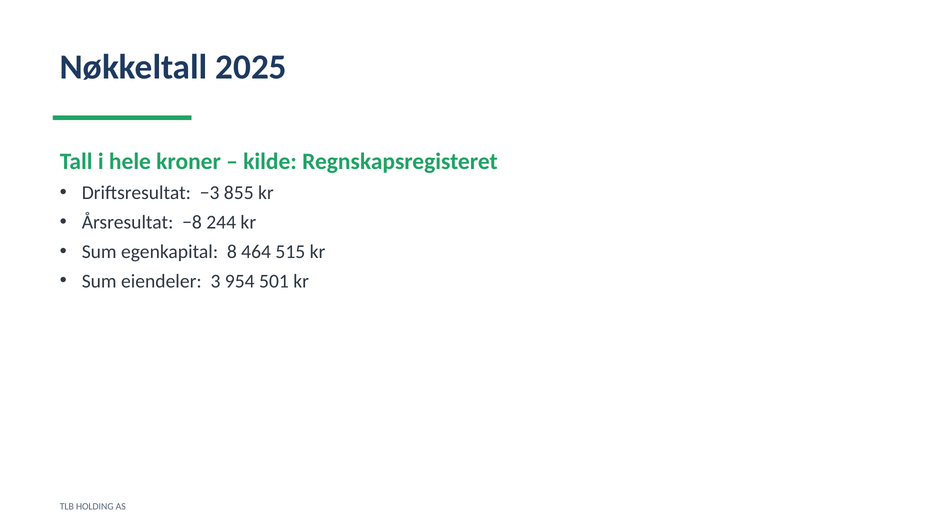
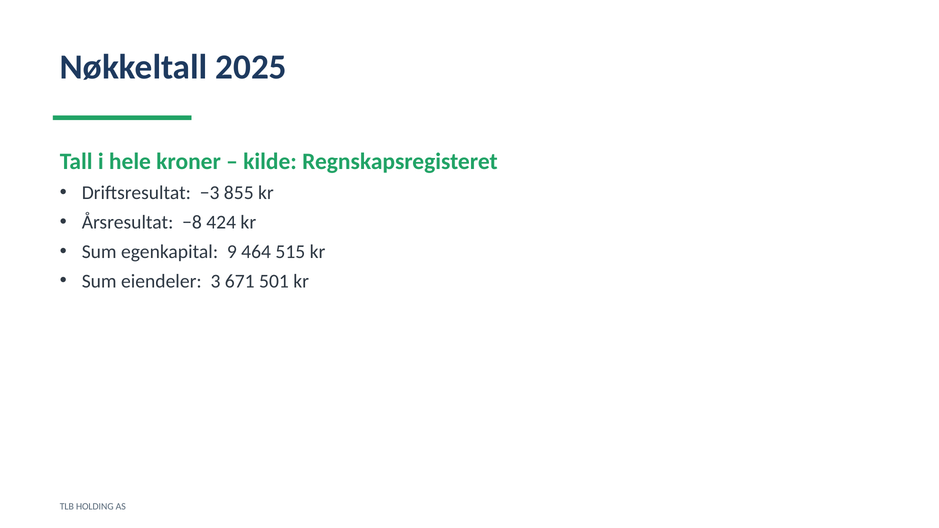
244: 244 -> 424 (221, 222)
8: 8 -> 9 (232, 252)
954: 954 -> 671 (240, 281)
